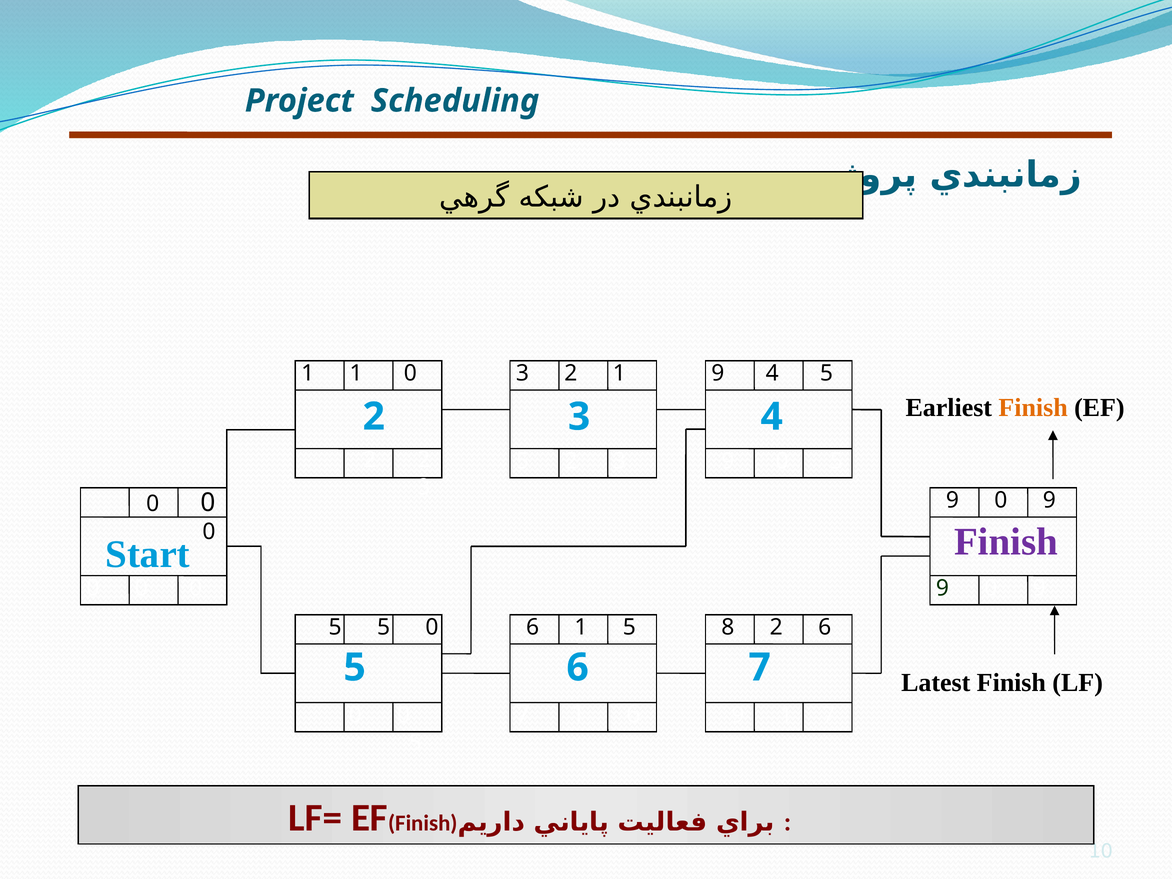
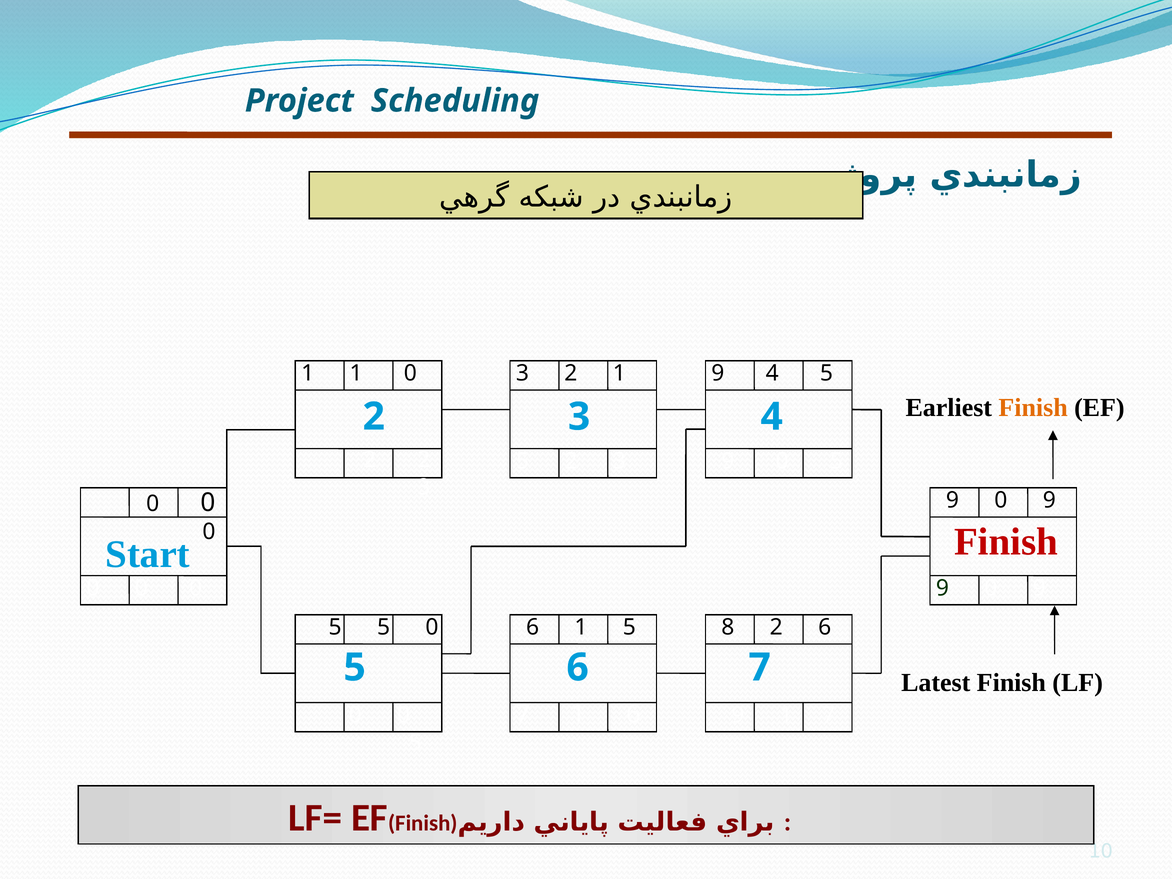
Finish colour: purple -> red (1006, 542)
